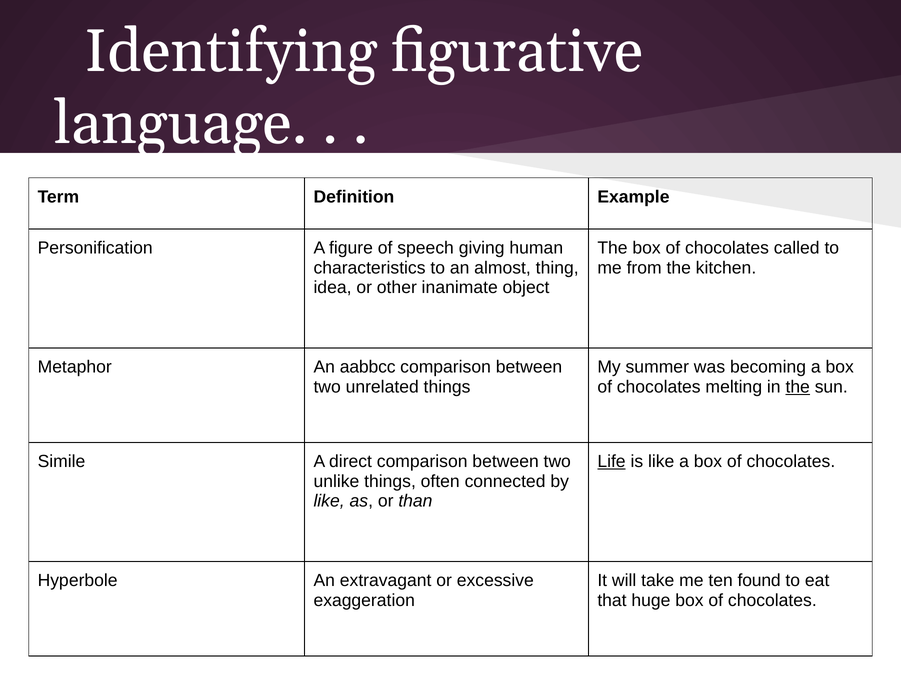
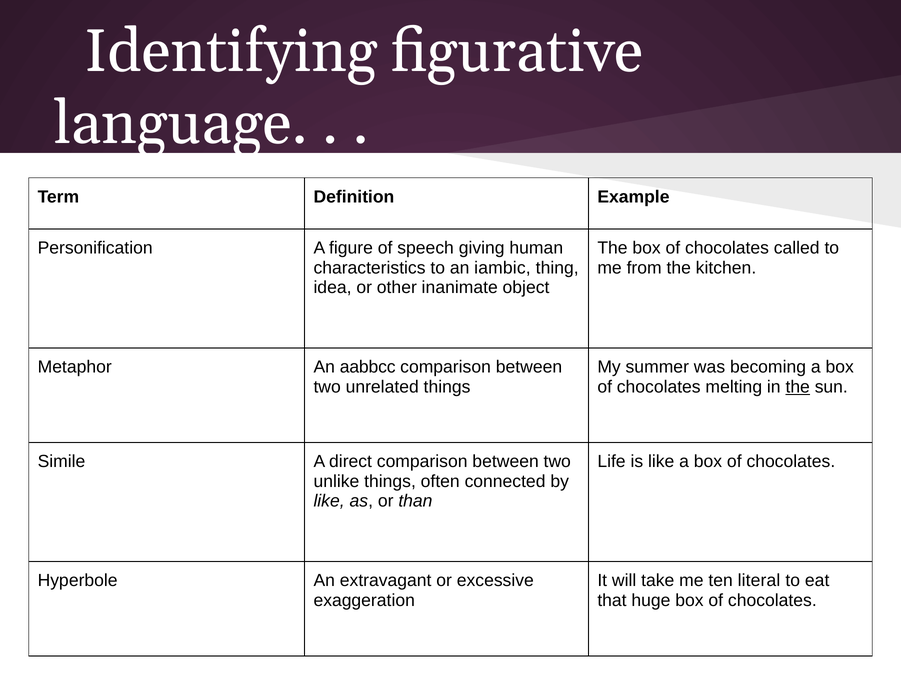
almost: almost -> iambic (502, 268)
Life underline: present -> none (611, 461)
found: found -> literal (759, 580)
